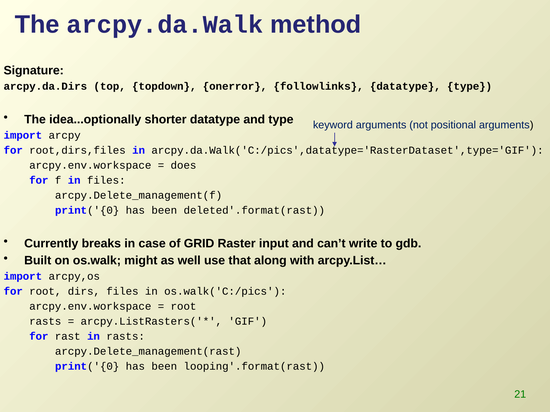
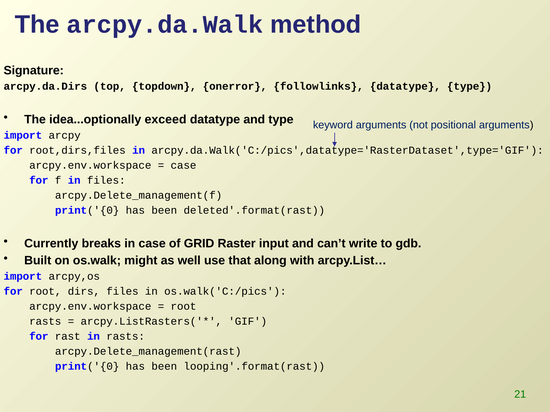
shorter: shorter -> exceed (166, 120)
does: does -> case (183, 165)
